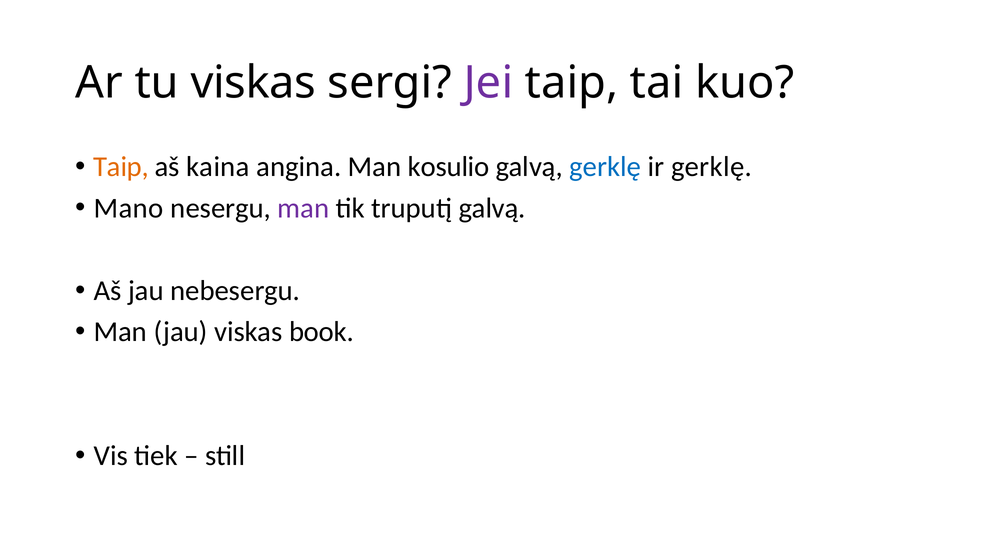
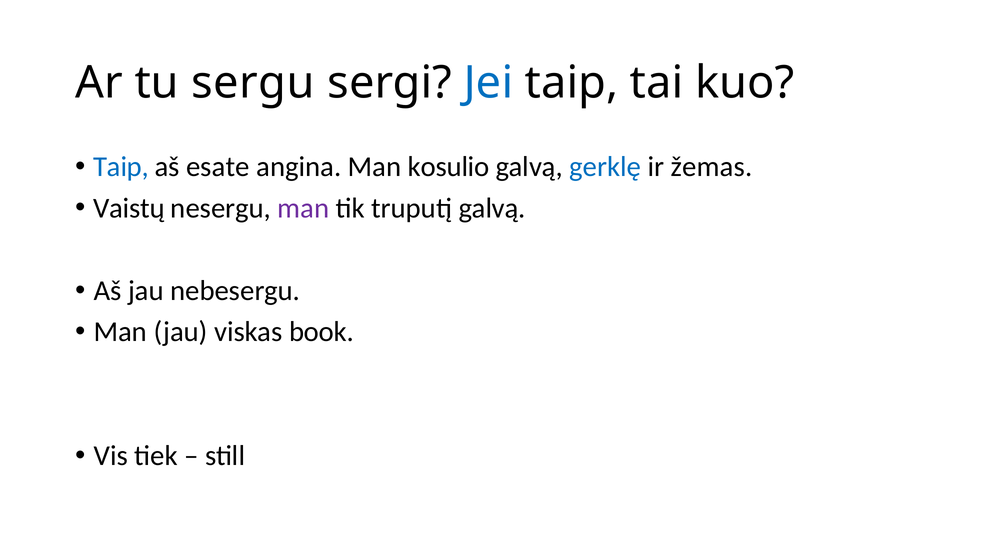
tu viskas: viskas -> sergu (253, 83)
Jei colour: purple -> blue (488, 83)
Taip colour: orange -> blue (121, 167)
kaina: kaina -> esate (218, 167)
ir gerklę: gerklę -> žemas (712, 167)
Mano: Mano -> Vaistų (129, 208)
